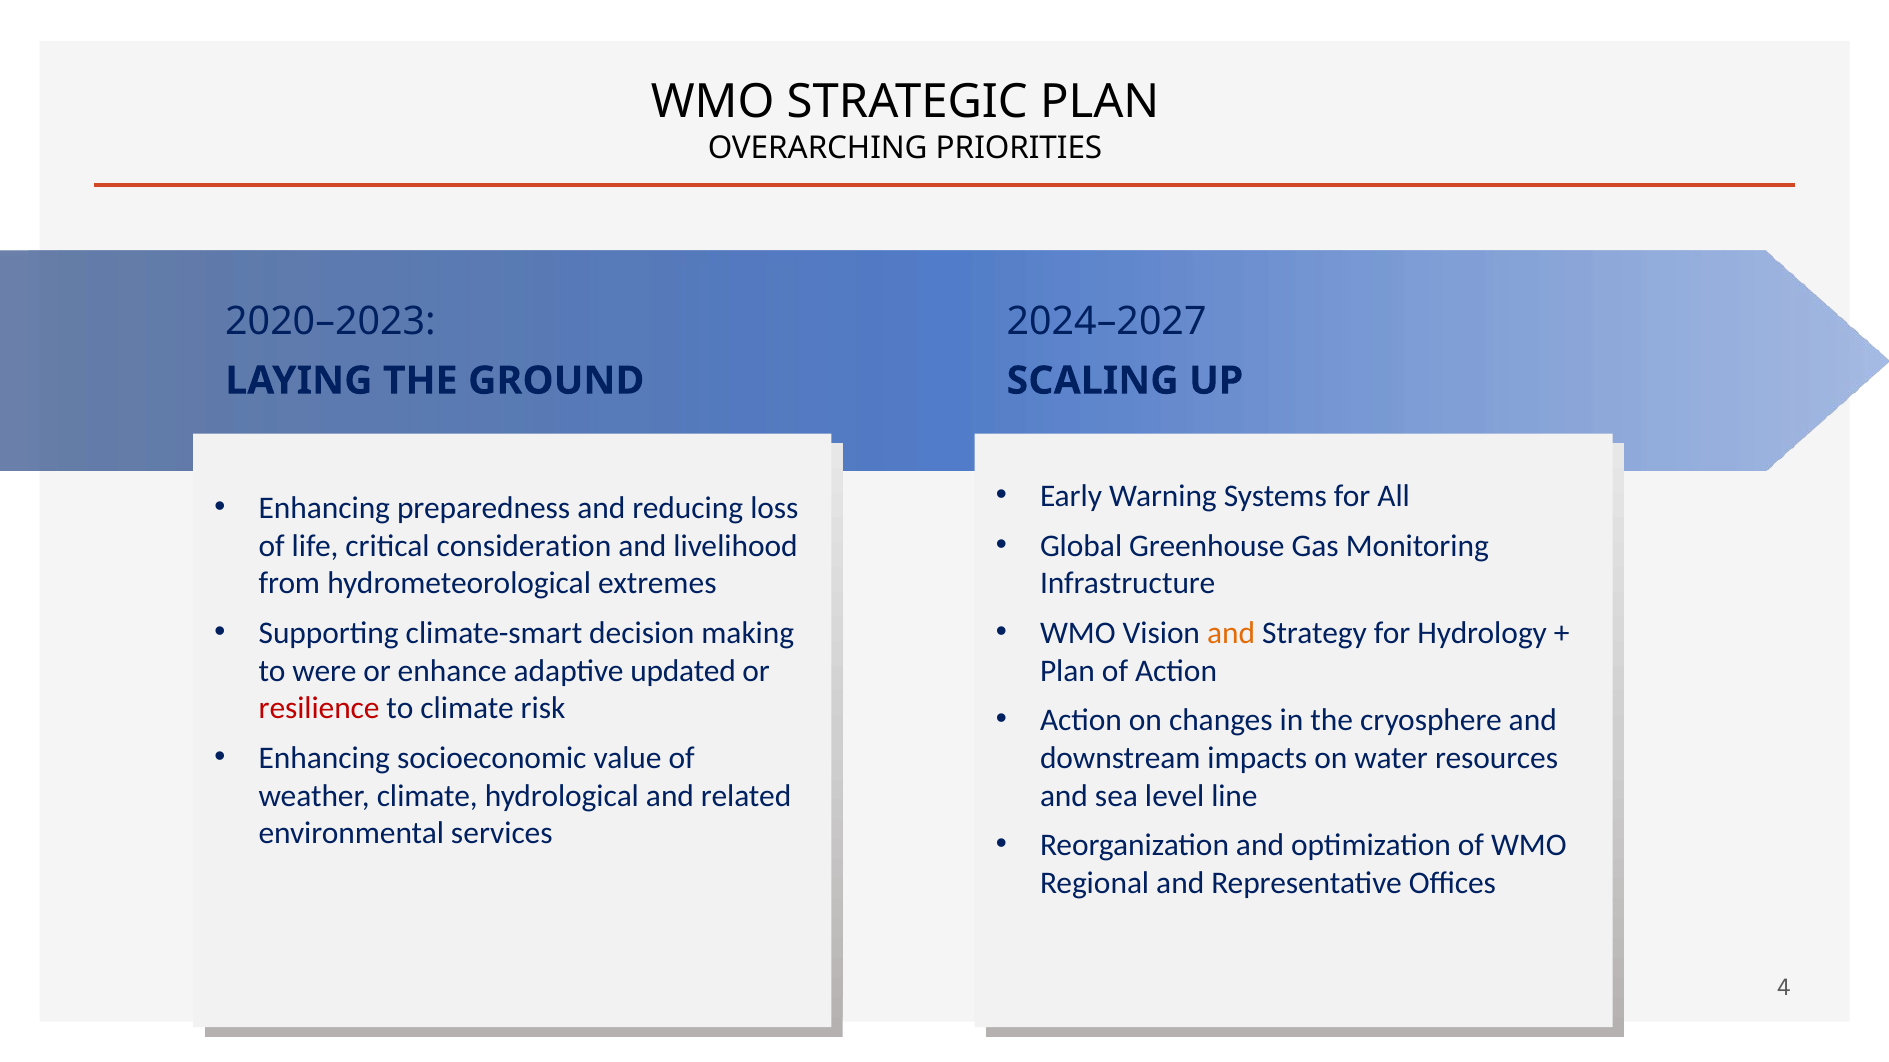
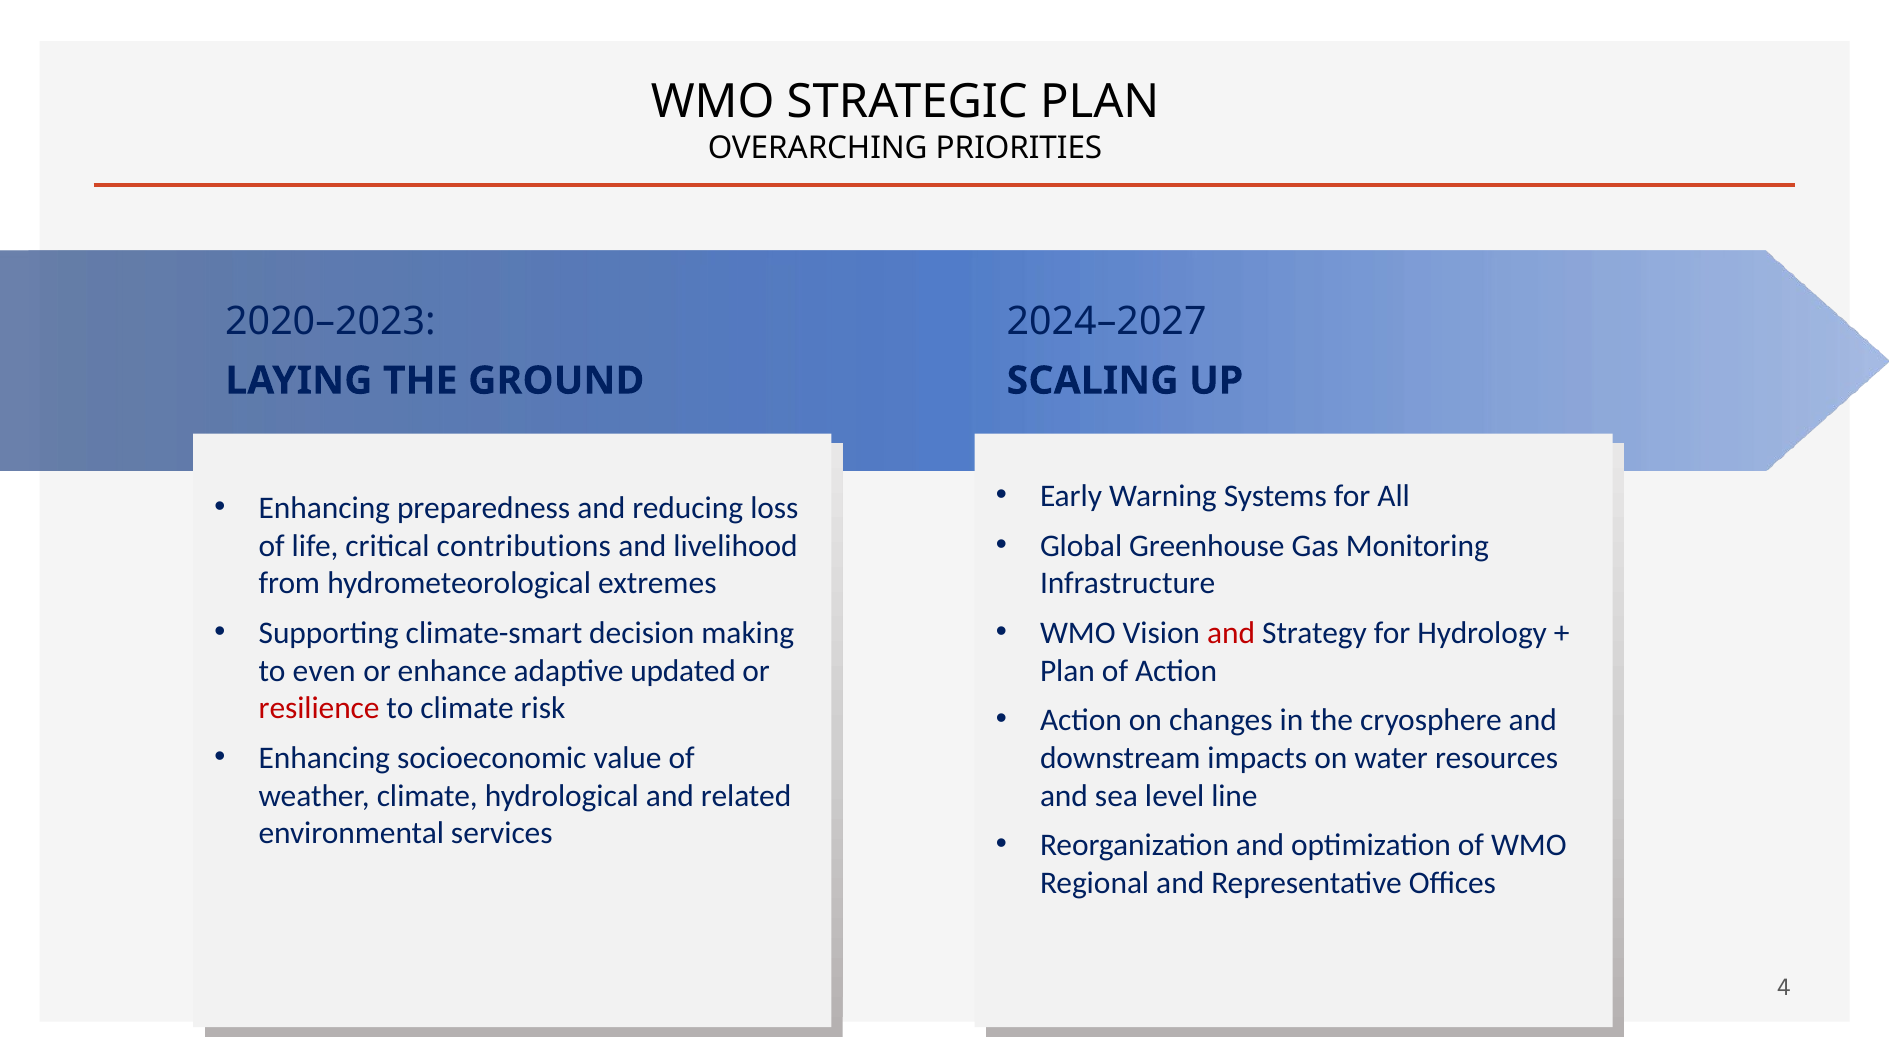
consideration: consideration -> contributions (524, 546)
and colour: orange -> red (1231, 633)
were: were -> even (324, 671)
